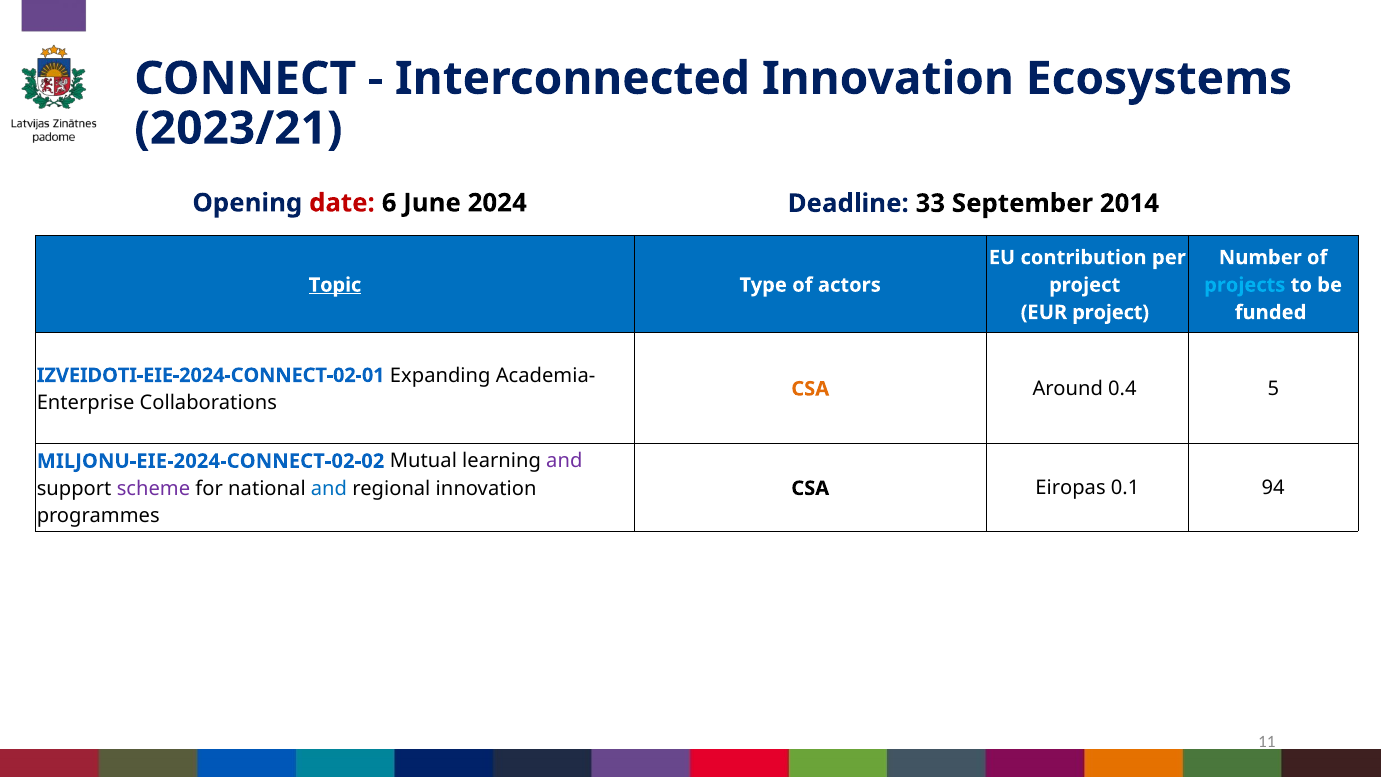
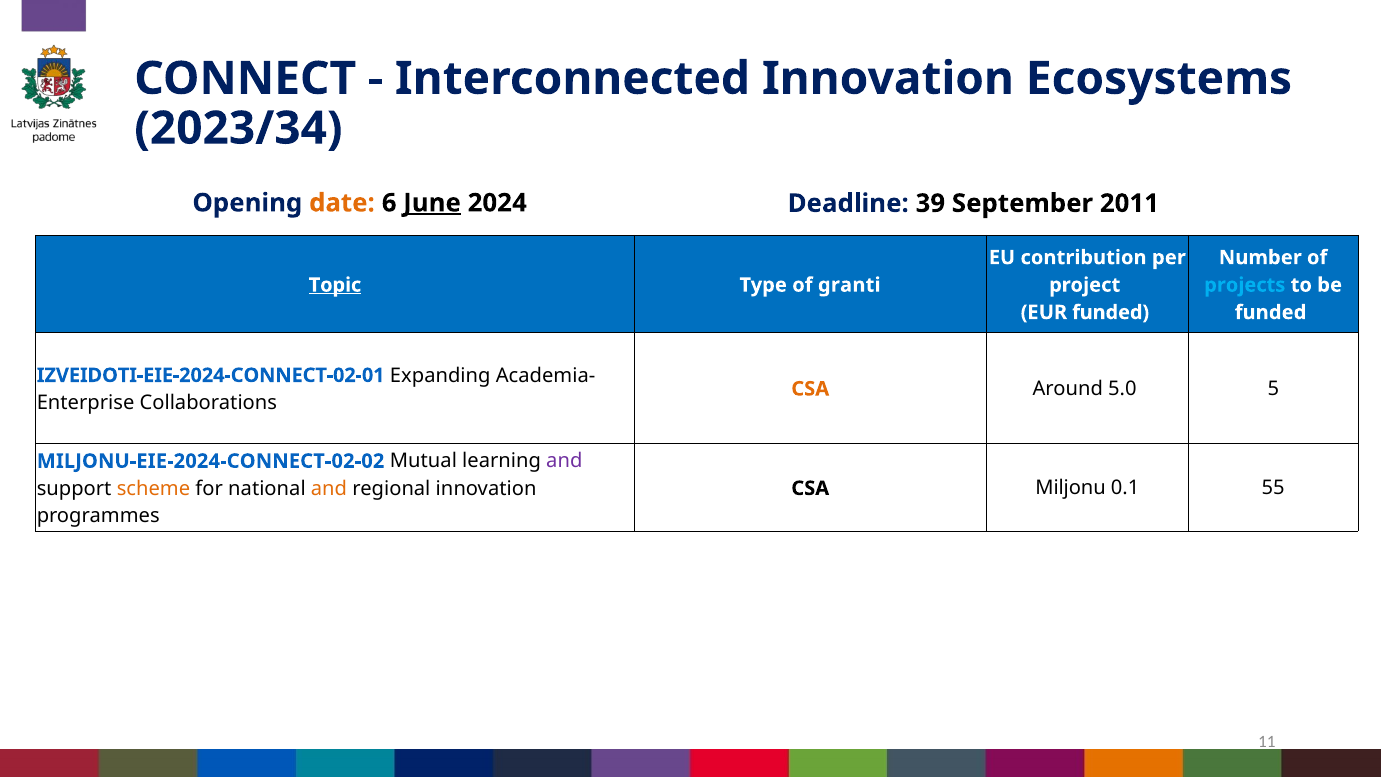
2023/21: 2023/21 -> 2023/34 (238, 128)
date colour: red -> orange (342, 203)
June underline: none -> present (432, 203)
33: 33 -> 39 (930, 203)
2014: 2014 -> 2011 (1129, 203)
actors: actors -> granti (849, 285)
EUR project: project -> funded (1111, 312)
0.4: 0.4 -> 5.0 (1122, 389)
scheme colour: purple -> orange (153, 488)
and colour: blue -> orange (329, 488)
Eiropas: Eiropas -> Miljonu (1071, 488)
94: 94 -> 55 (1273, 488)
